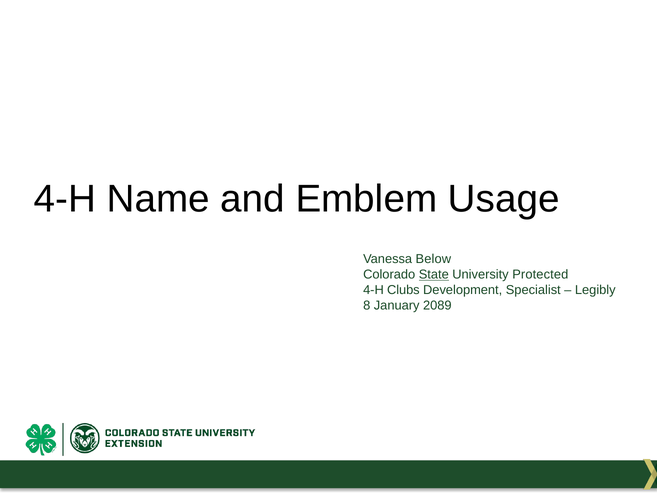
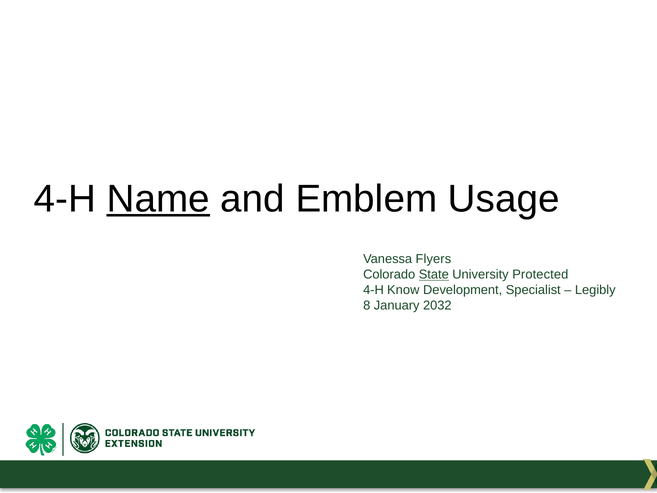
Name underline: none -> present (158, 199)
Below: Below -> Flyers (433, 259)
Clubs: Clubs -> Know (403, 290)
2089: 2089 -> 2032 (437, 305)
